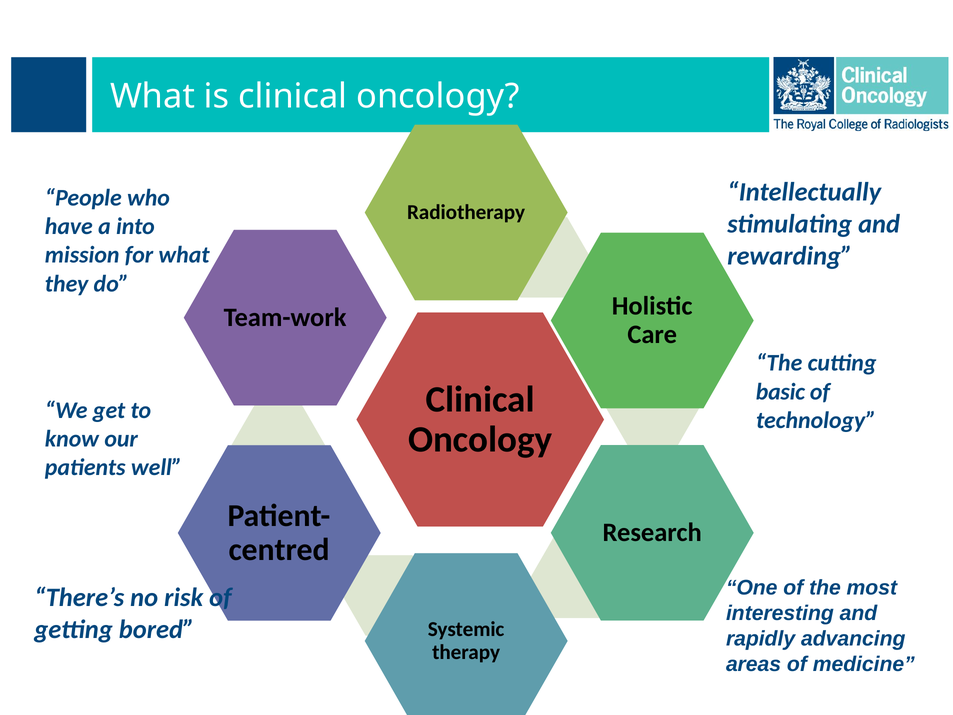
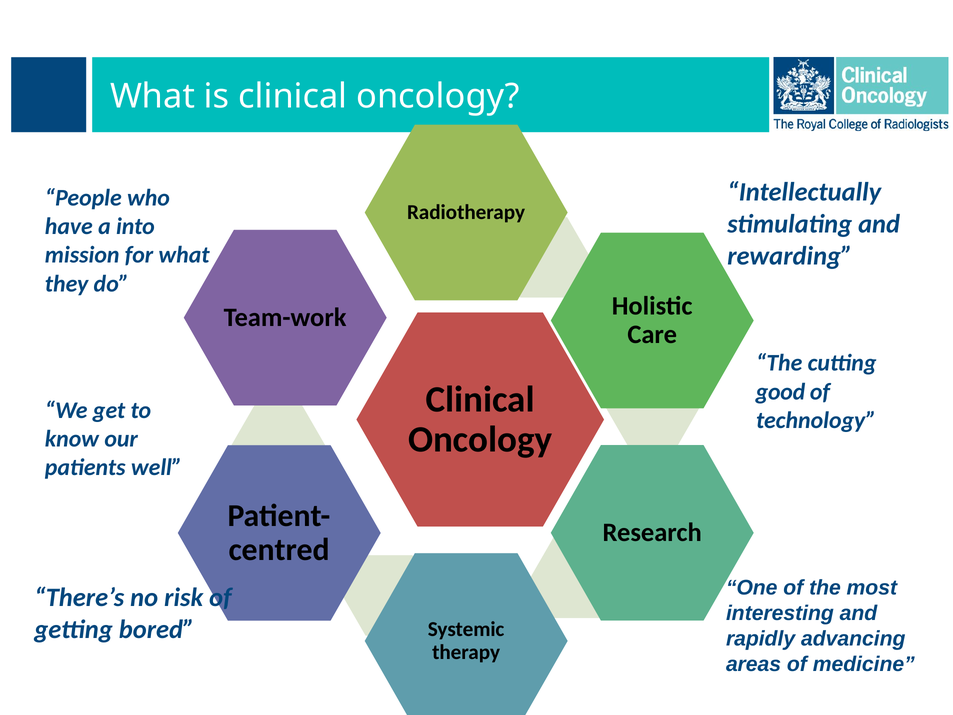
basic: basic -> good (780, 392)
